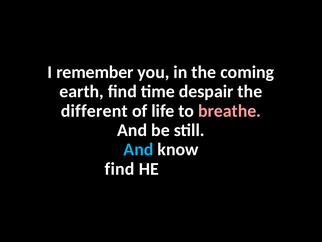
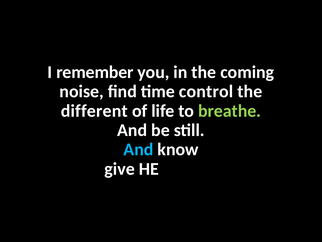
earth: earth -> noise (82, 91)
despair: despair -> control (206, 91)
breathe colour: pink -> light green (230, 111)
find: find -> give (120, 169)
